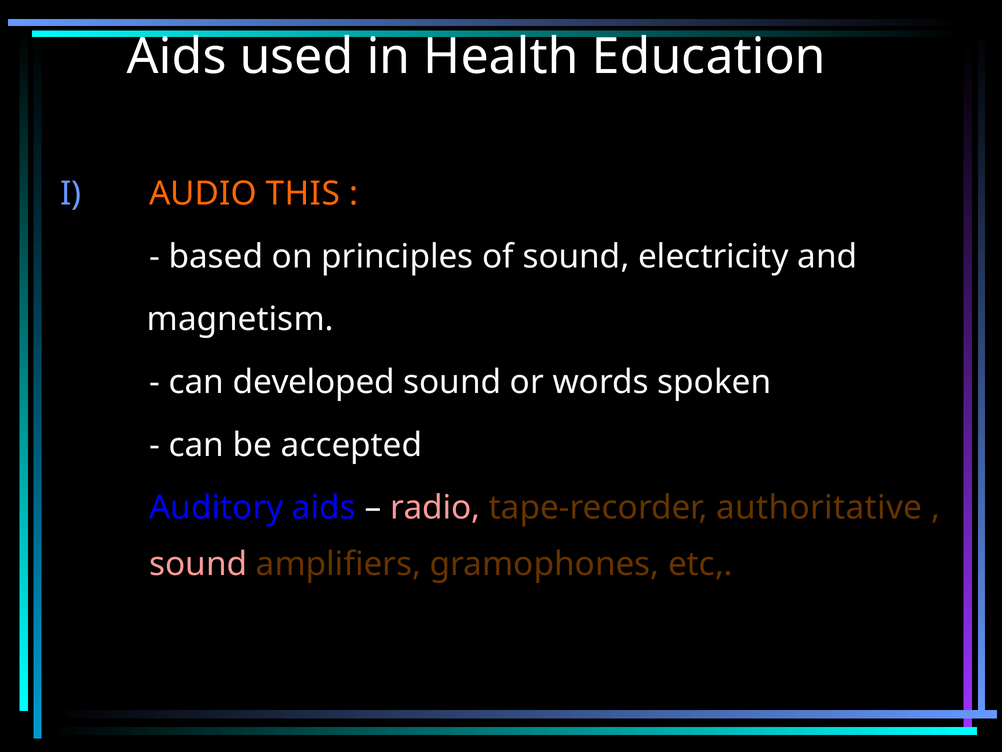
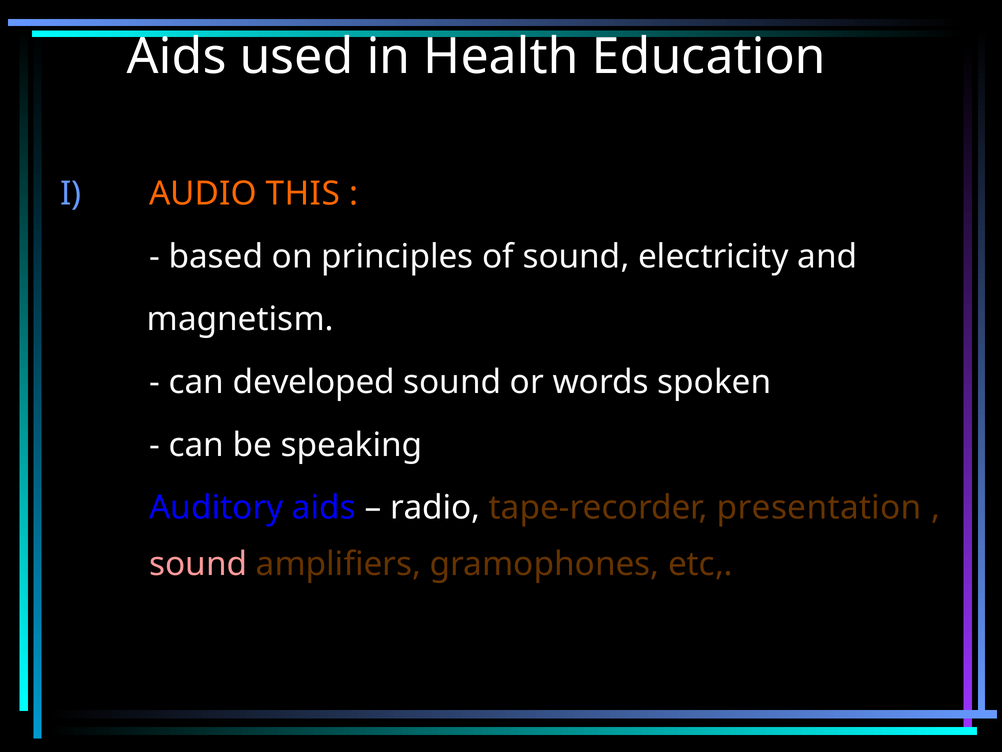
accepted: accepted -> speaking (352, 445)
radio colour: pink -> white (435, 508)
authoritative: authoritative -> presentation (819, 508)
